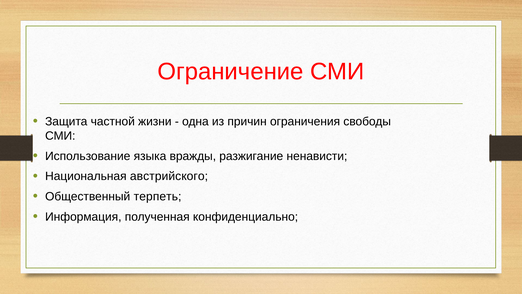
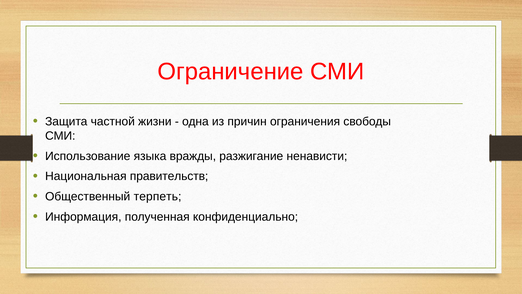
австрийского: австрийского -> правительств (169, 176)
